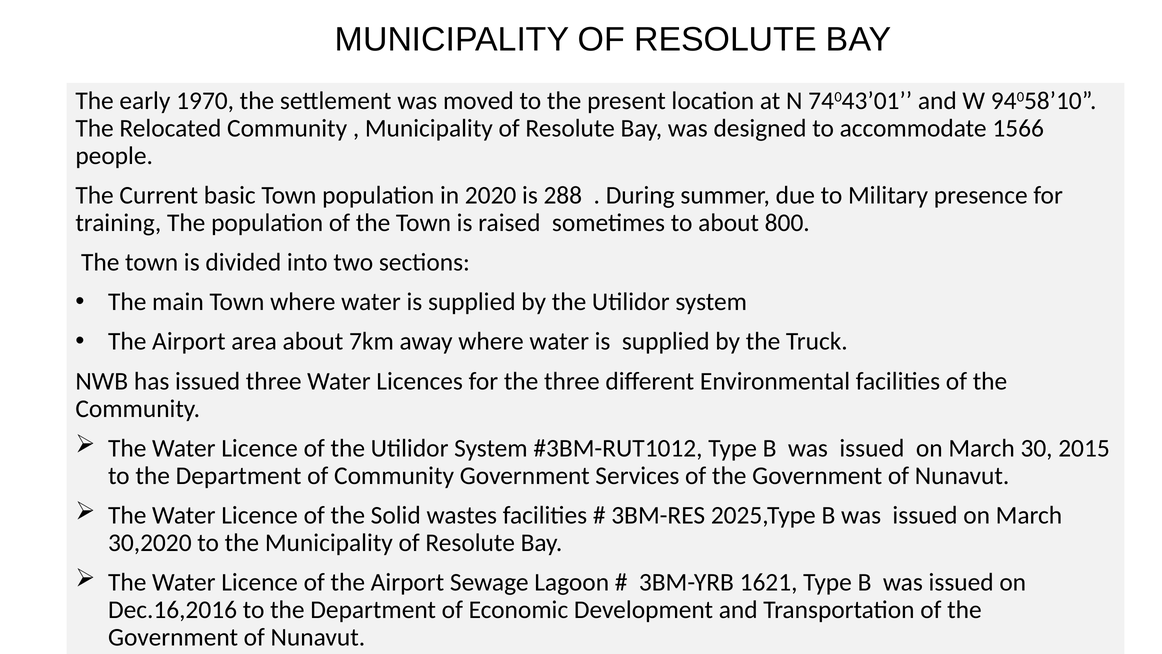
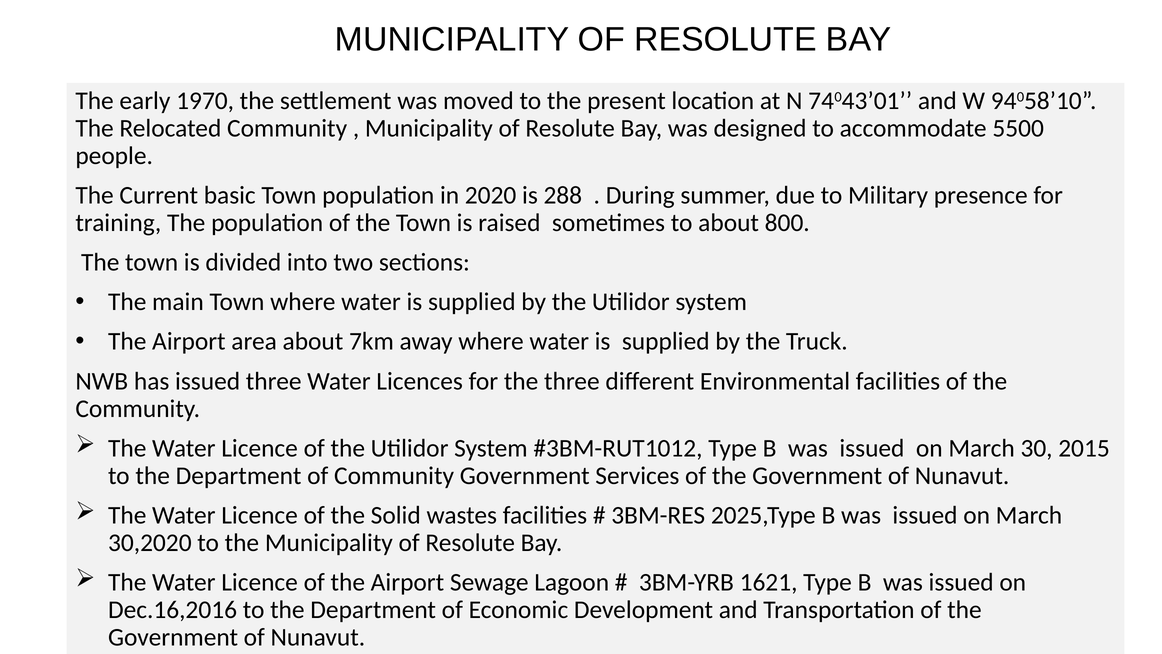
1566: 1566 -> 5500 (1018, 128)
